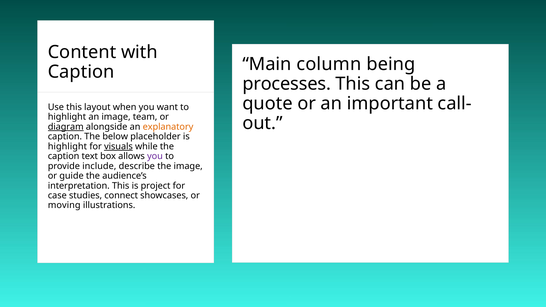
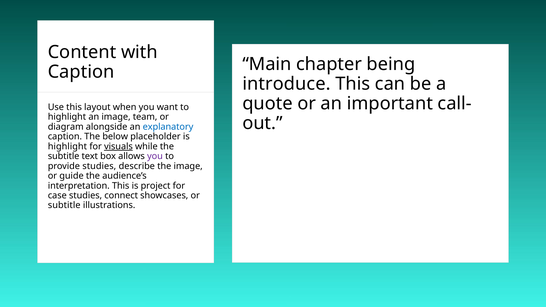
column: column -> chapter (329, 64)
processes: processes -> introduce (286, 84)
diagram underline: present -> none (66, 127)
explanatory colour: orange -> blue (168, 127)
caption: caption -> subtitle (64, 156)
provide include: include -> studies (99, 166)
moving: moving -> subtitle (64, 205)
